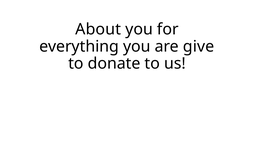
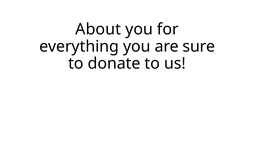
give: give -> sure (199, 46)
